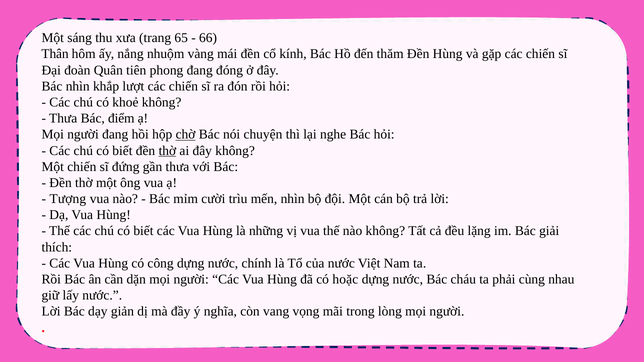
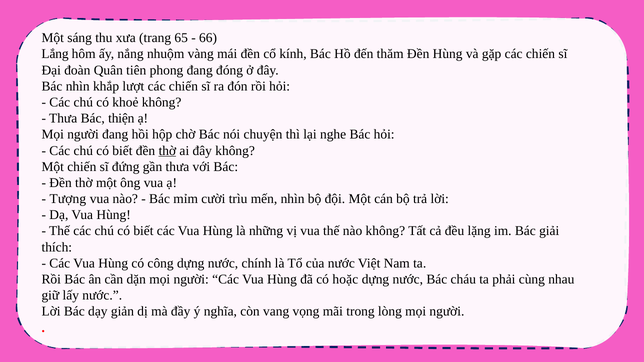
Thân: Thân -> Lắng (55, 54)
điểm: điểm -> thiện (121, 118)
chờ underline: present -> none (186, 135)
